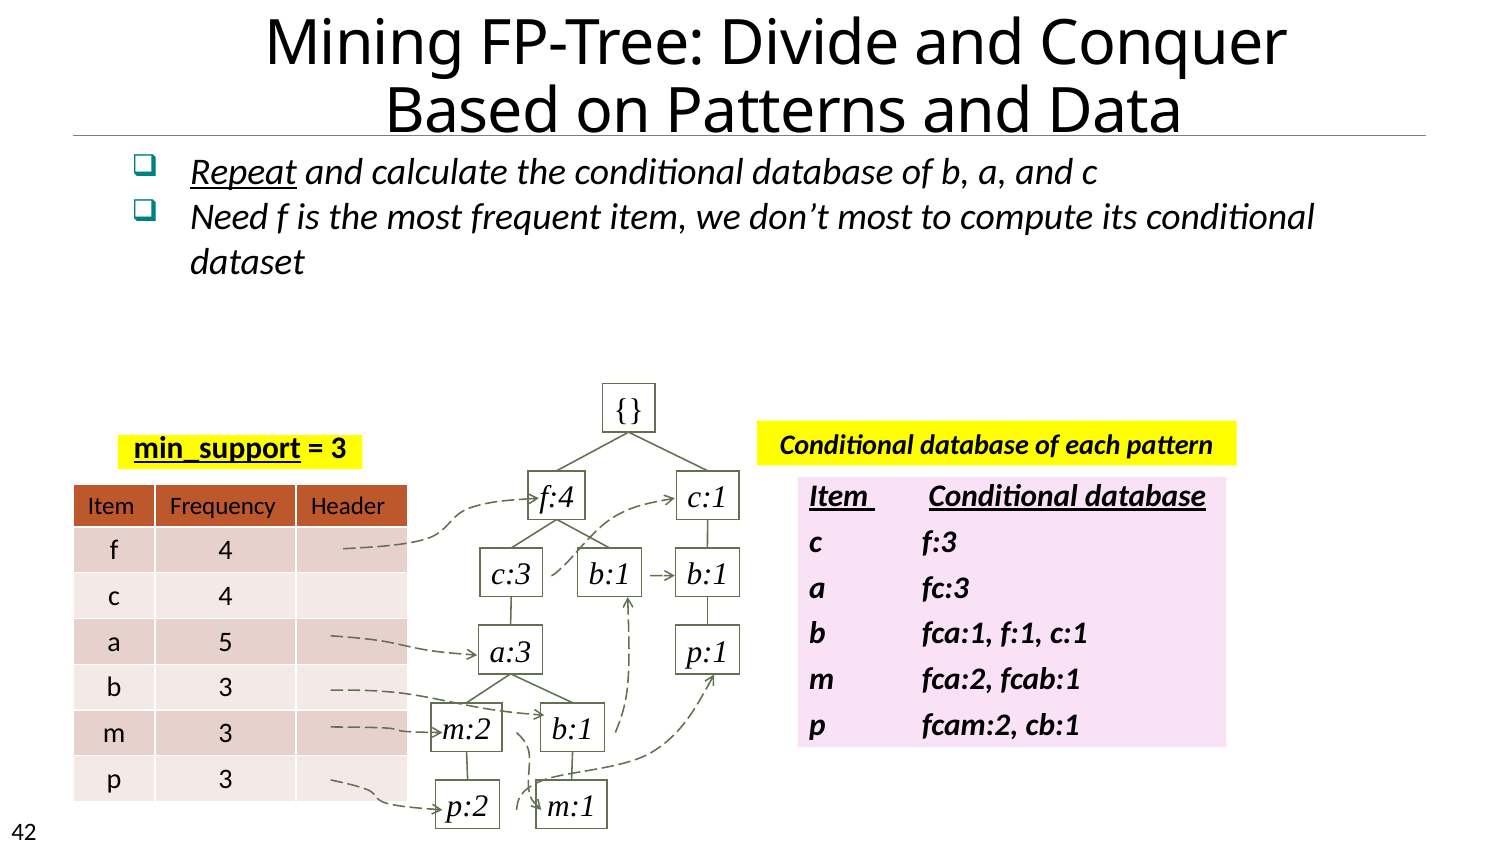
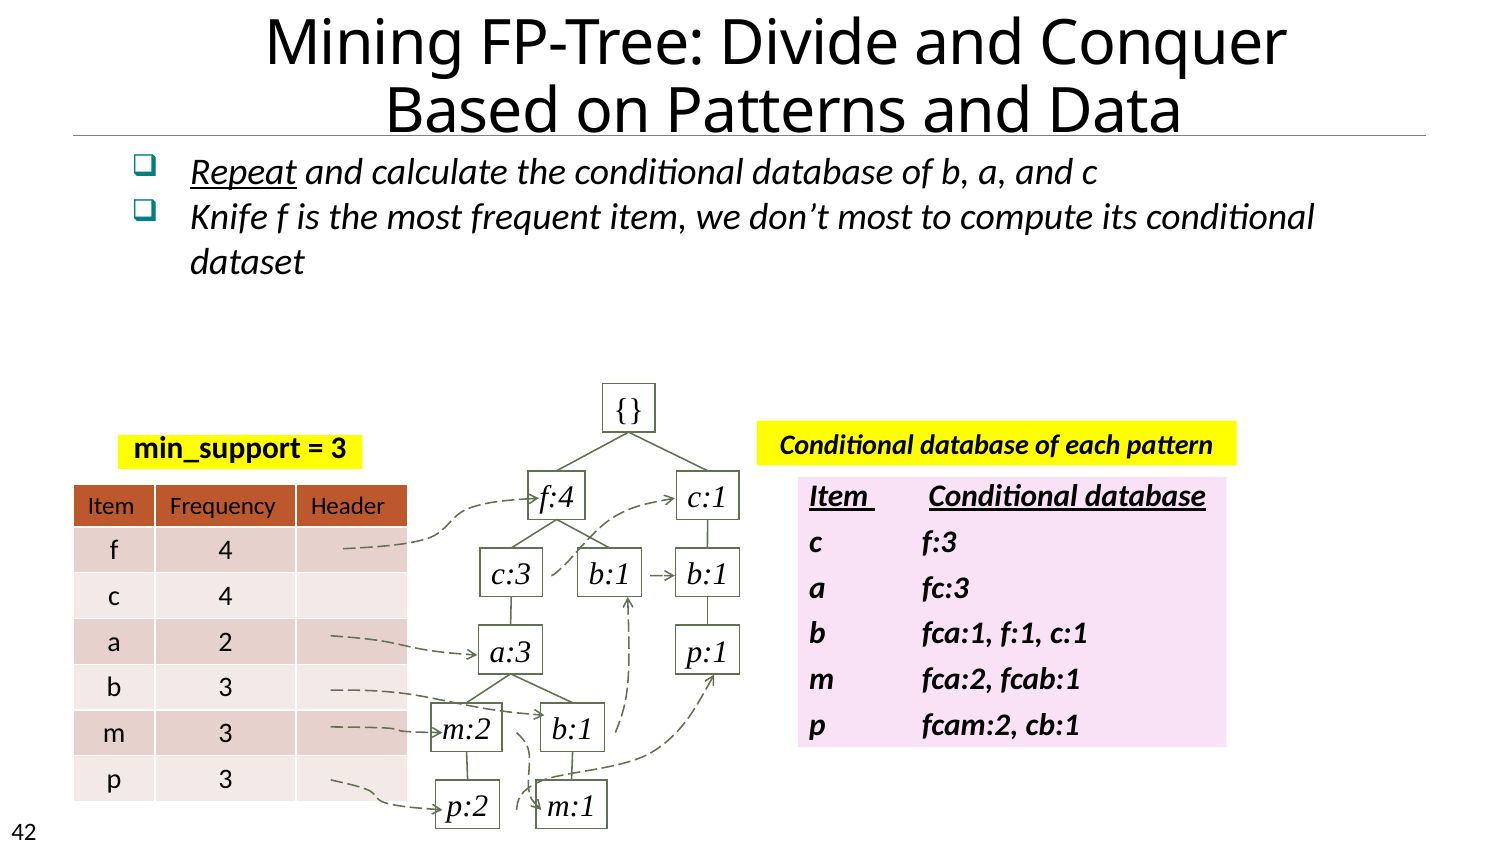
Need: Need -> Knife (229, 217)
min_support underline: present -> none (217, 448)
5: 5 -> 2 (226, 641)
